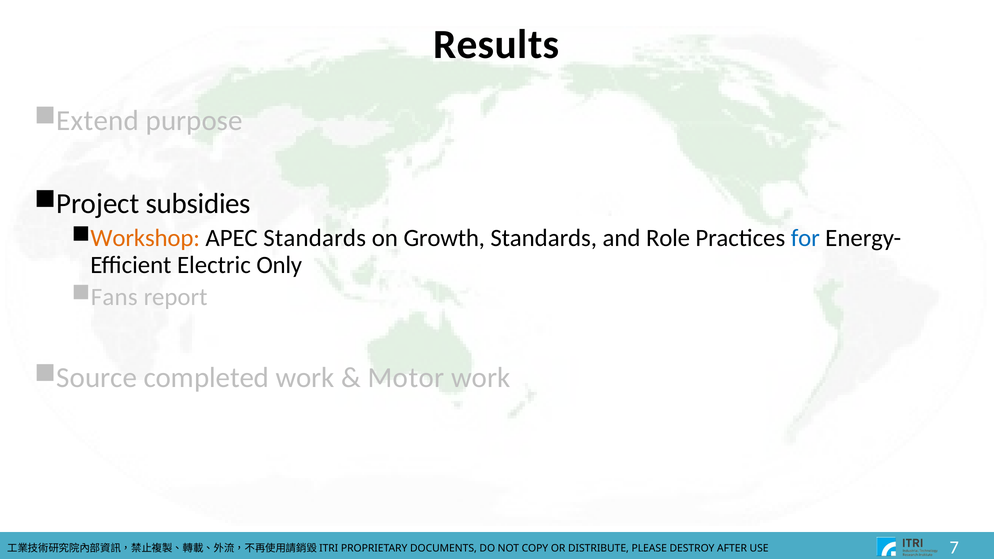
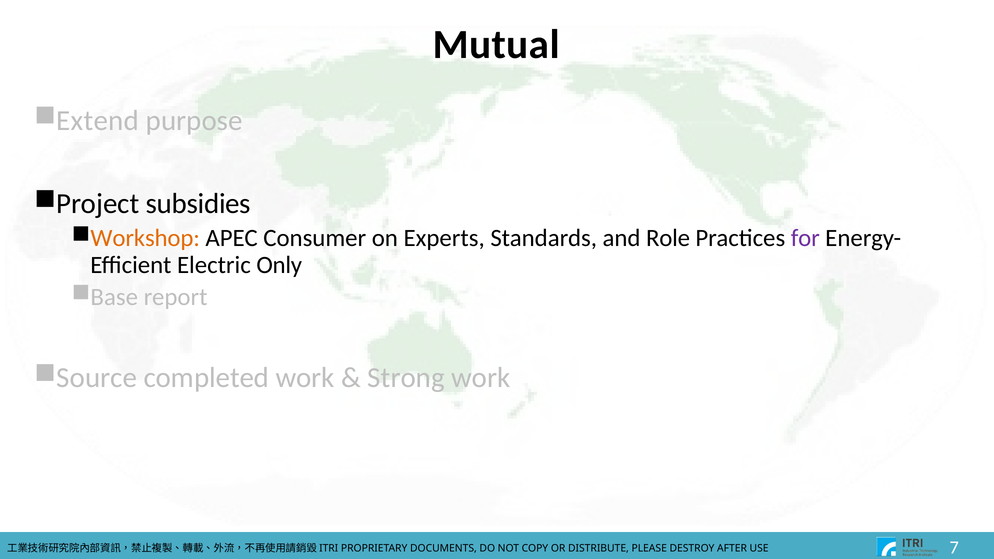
Results: Results -> Mutual (496, 45)
APEC Standards: Standards -> Consumer (315, 238)
Growth: Growth -> Experts (444, 238)
for colour: blue -> purple (805, 238)
Fans: Fans -> Base (114, 297)
Motor: Motor -> Strong (406, 378)
